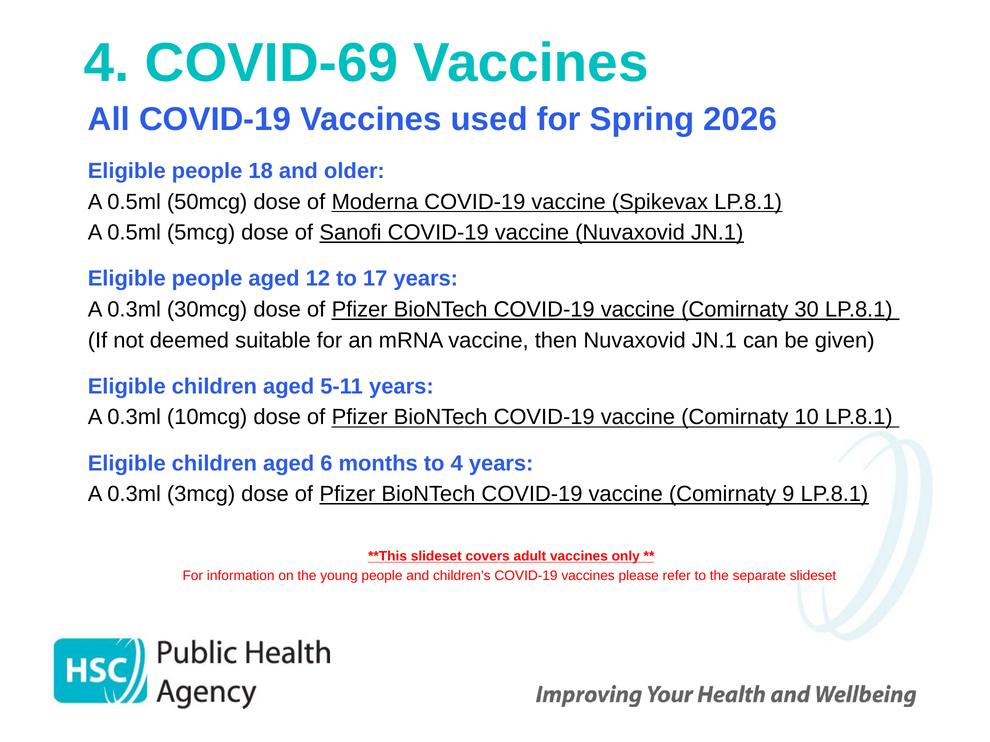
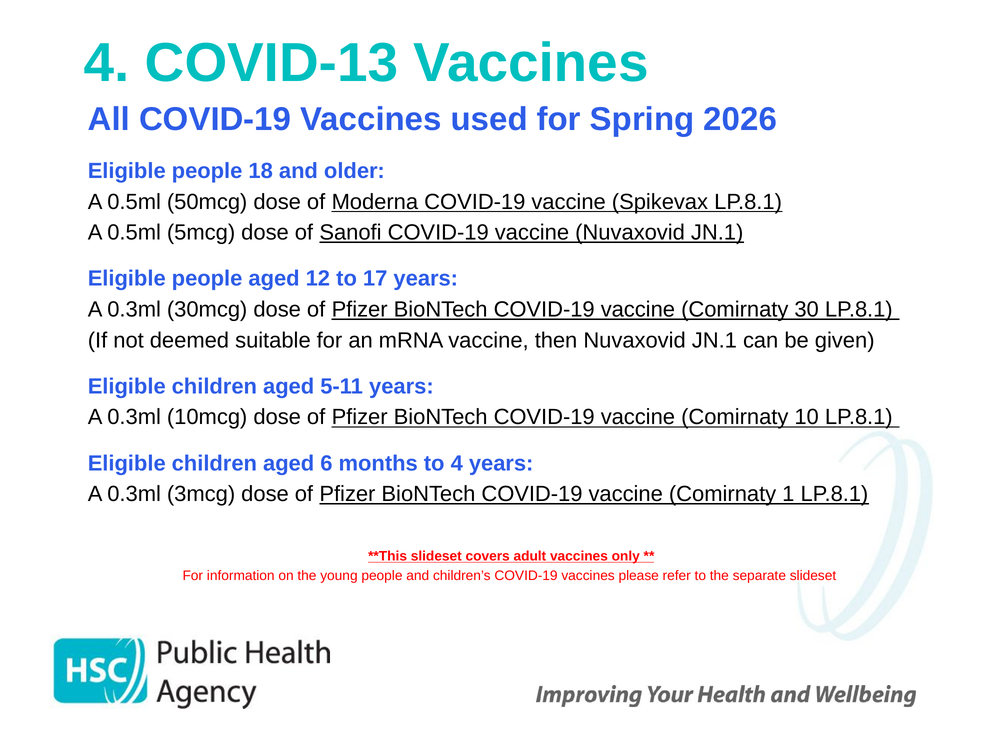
COVID-69: COVID-69 -> COVID-13 (272, 63)
9: 9 -> 1 (788, 494)
